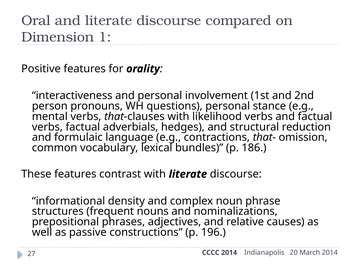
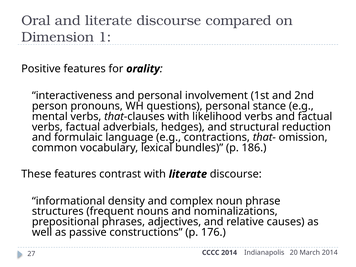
196: 196 -> 176 (213, 232)
